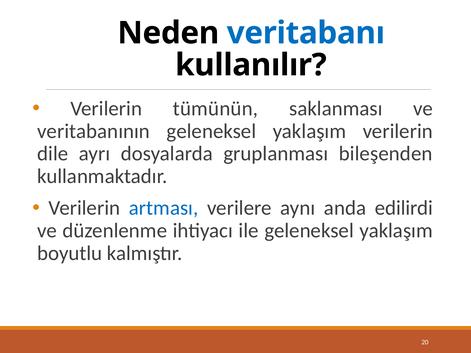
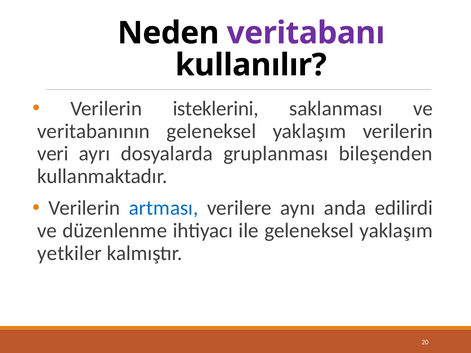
veritabanı colour: blue -> purple (306, 33)
tümünün: tümünün -> isteklerini (216, 109)
dile: dile -> veri (53, 154)
boyutlu: boyutlu -> yetkiler (70, 253)
